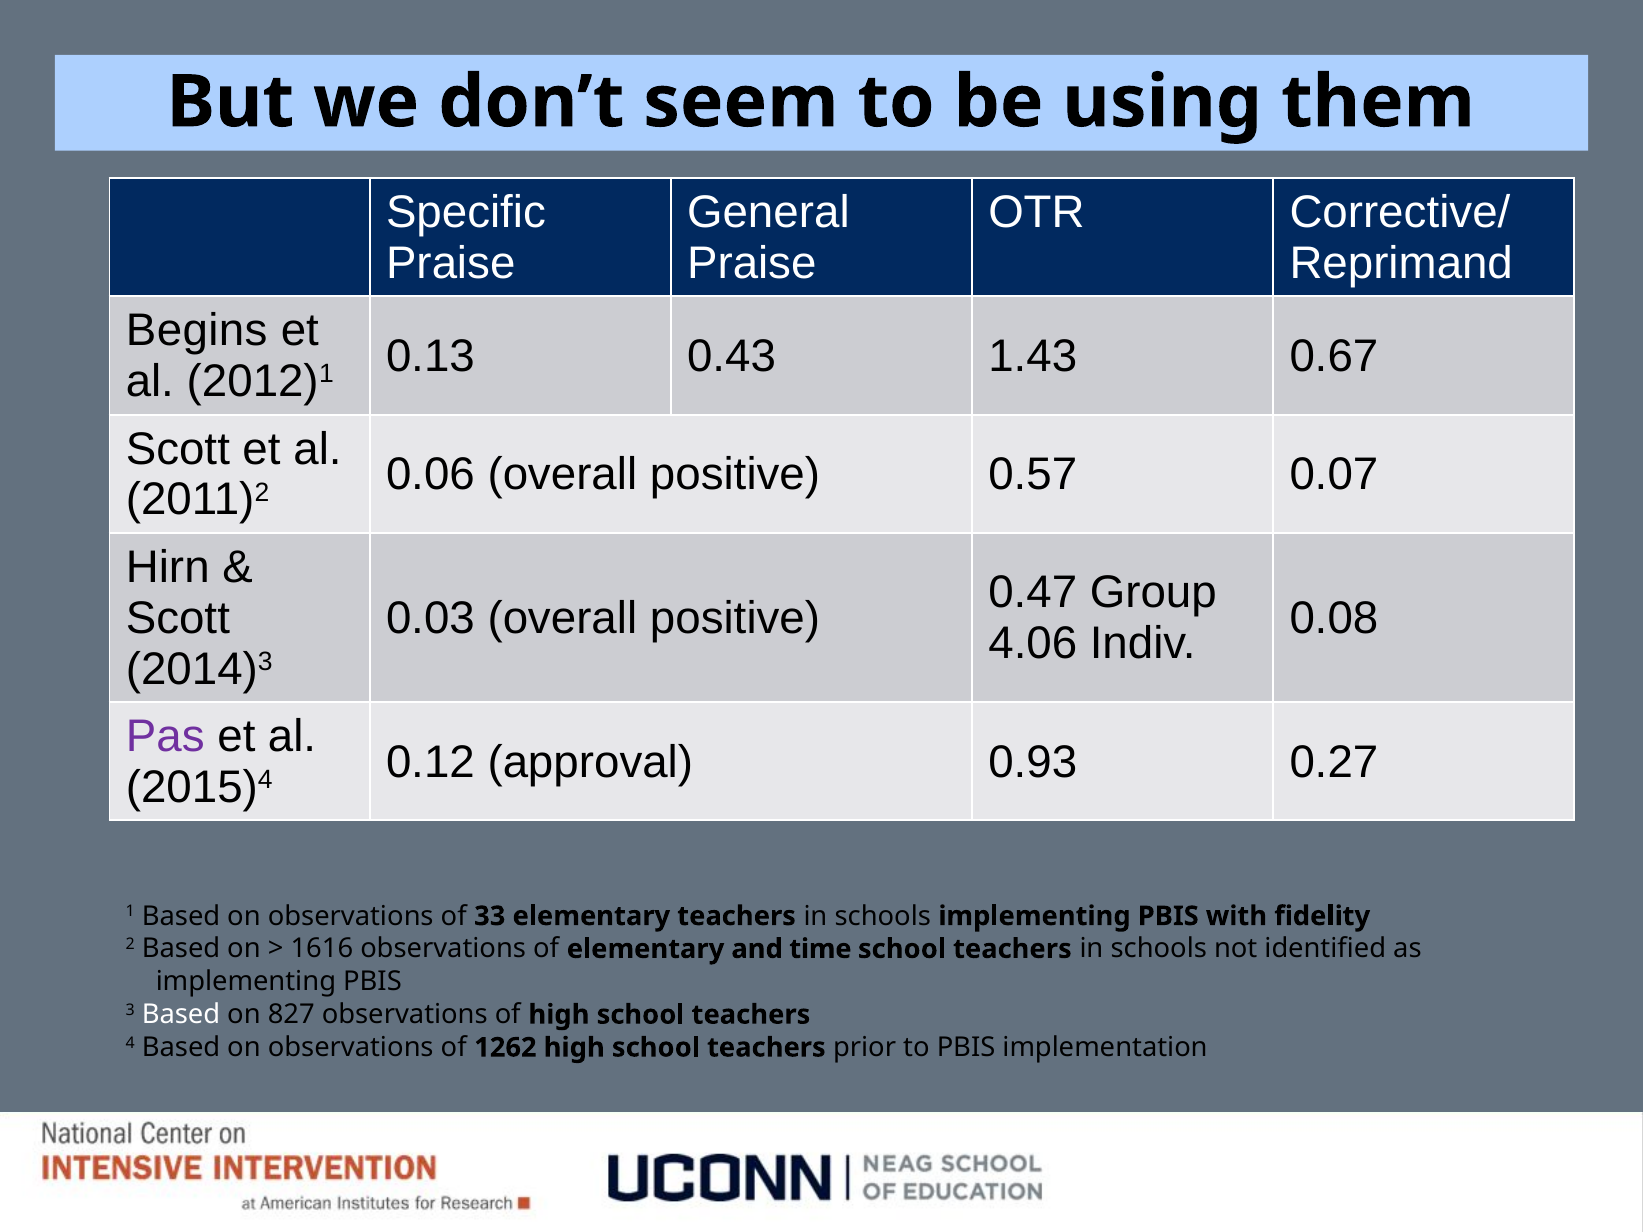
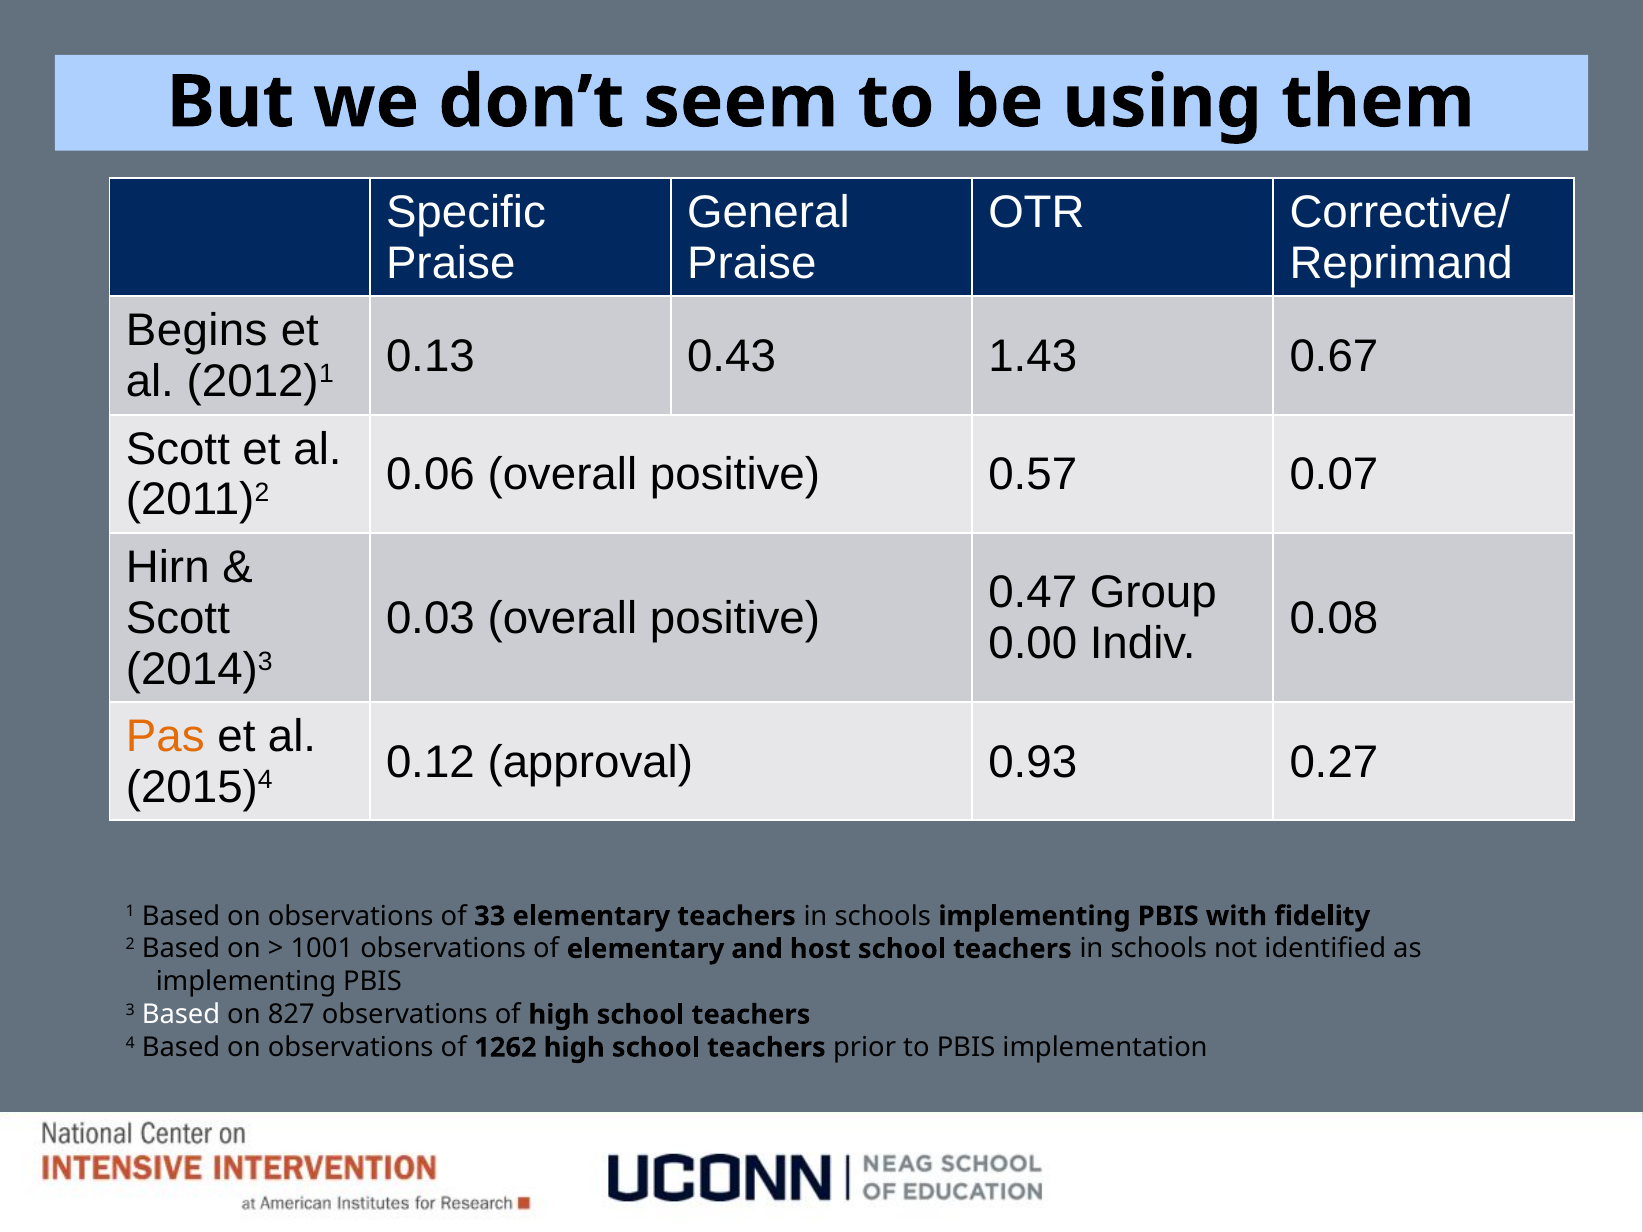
4.06: 4.06 -> 0.00 (1033, 644)
Pas colour: purple -> orange (165, 737)
1616: 1616 -> 1001 (322, 949)
time: time -> host (820, 949)
